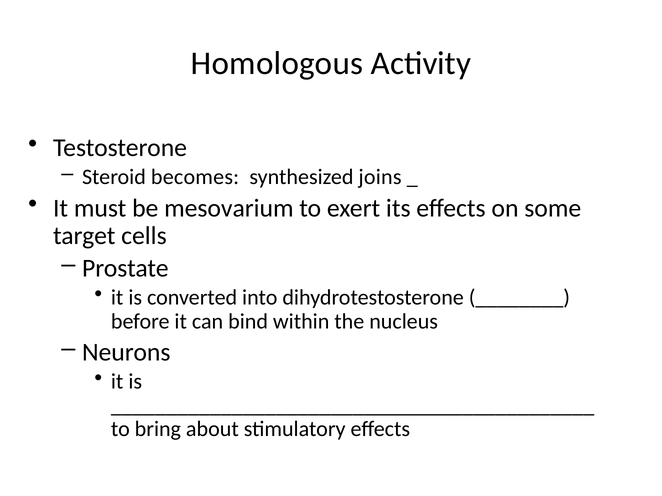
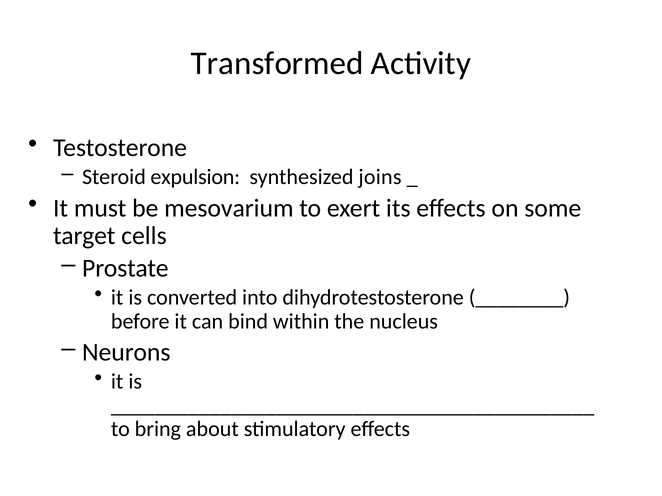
Homologous: Homologous -> Transformed (277, 64)
becomes: becomes -> expulsion (195, 177)
